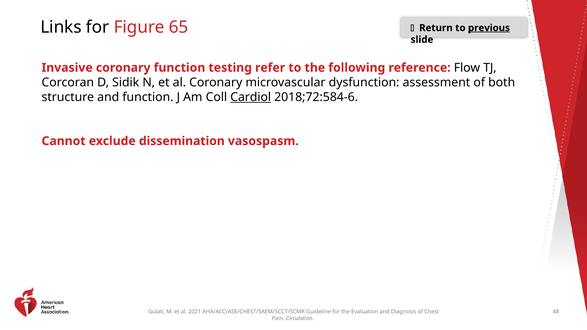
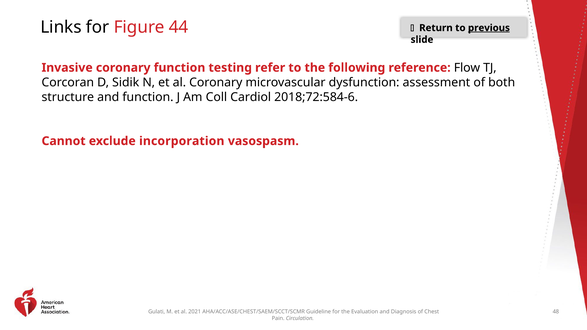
65: 65 -> 44 (179, 27)
Cardiol underline: present -> none (251, 97)
dissemination: dissemination -> incorporation (182, 141)
